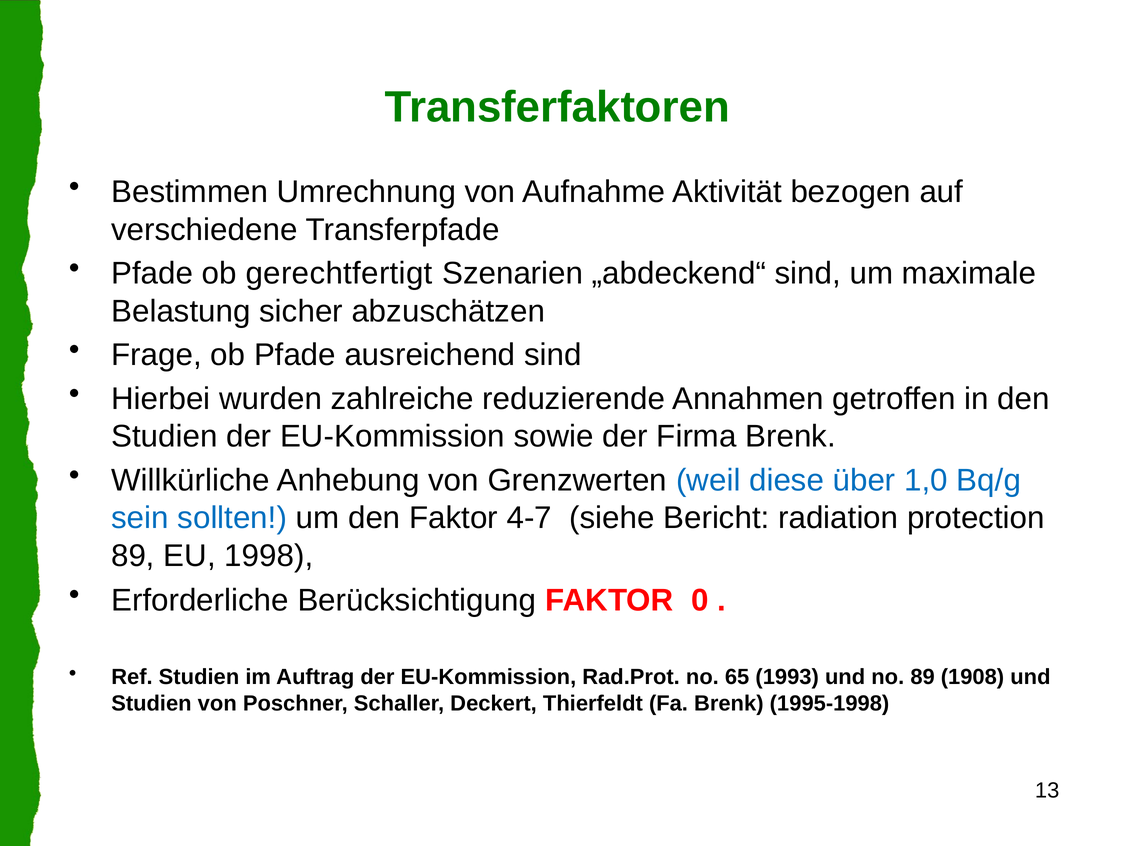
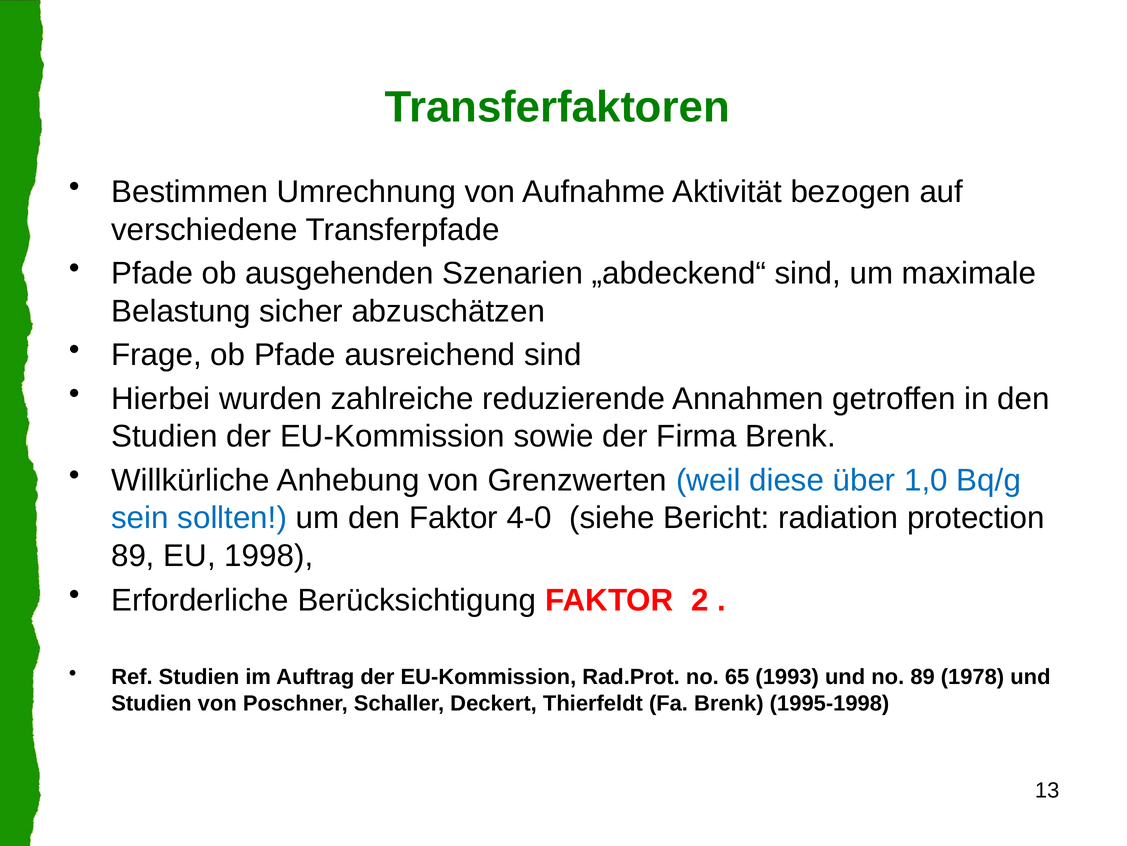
gerechtfertigt: gerechtfertigt -> ausgehenden (339, 273)
4-7: 4-7 -> 4-0 (529, 518)
0: 0 -> 2 (700, 600)
1908: 1908 -> 1978 (972, 677)
